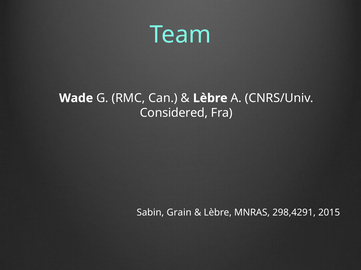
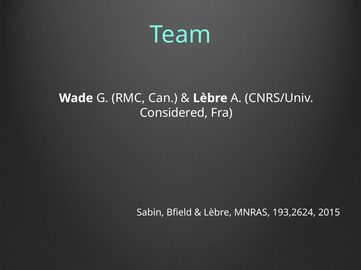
Grain: Grain -> Bfield (179, 213)
298,4291: 298,4291 -> 193,2624 (294, 213)
